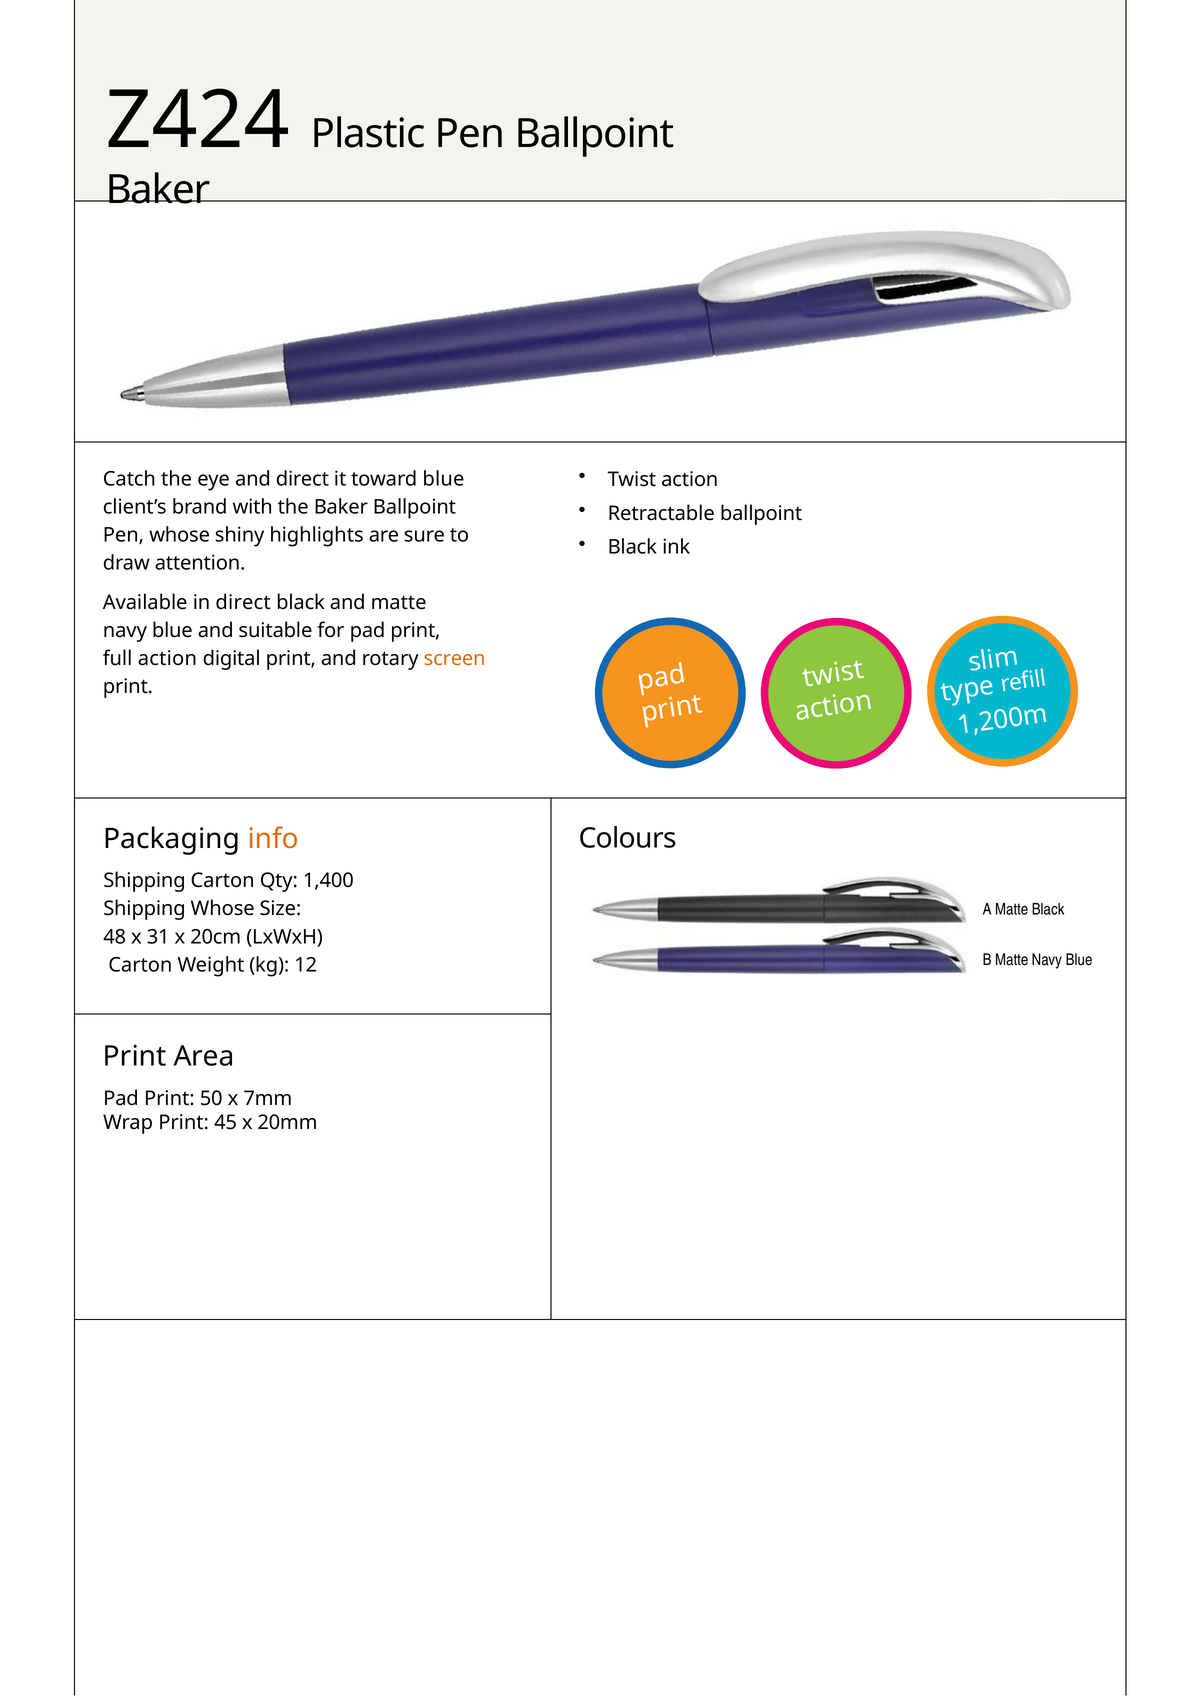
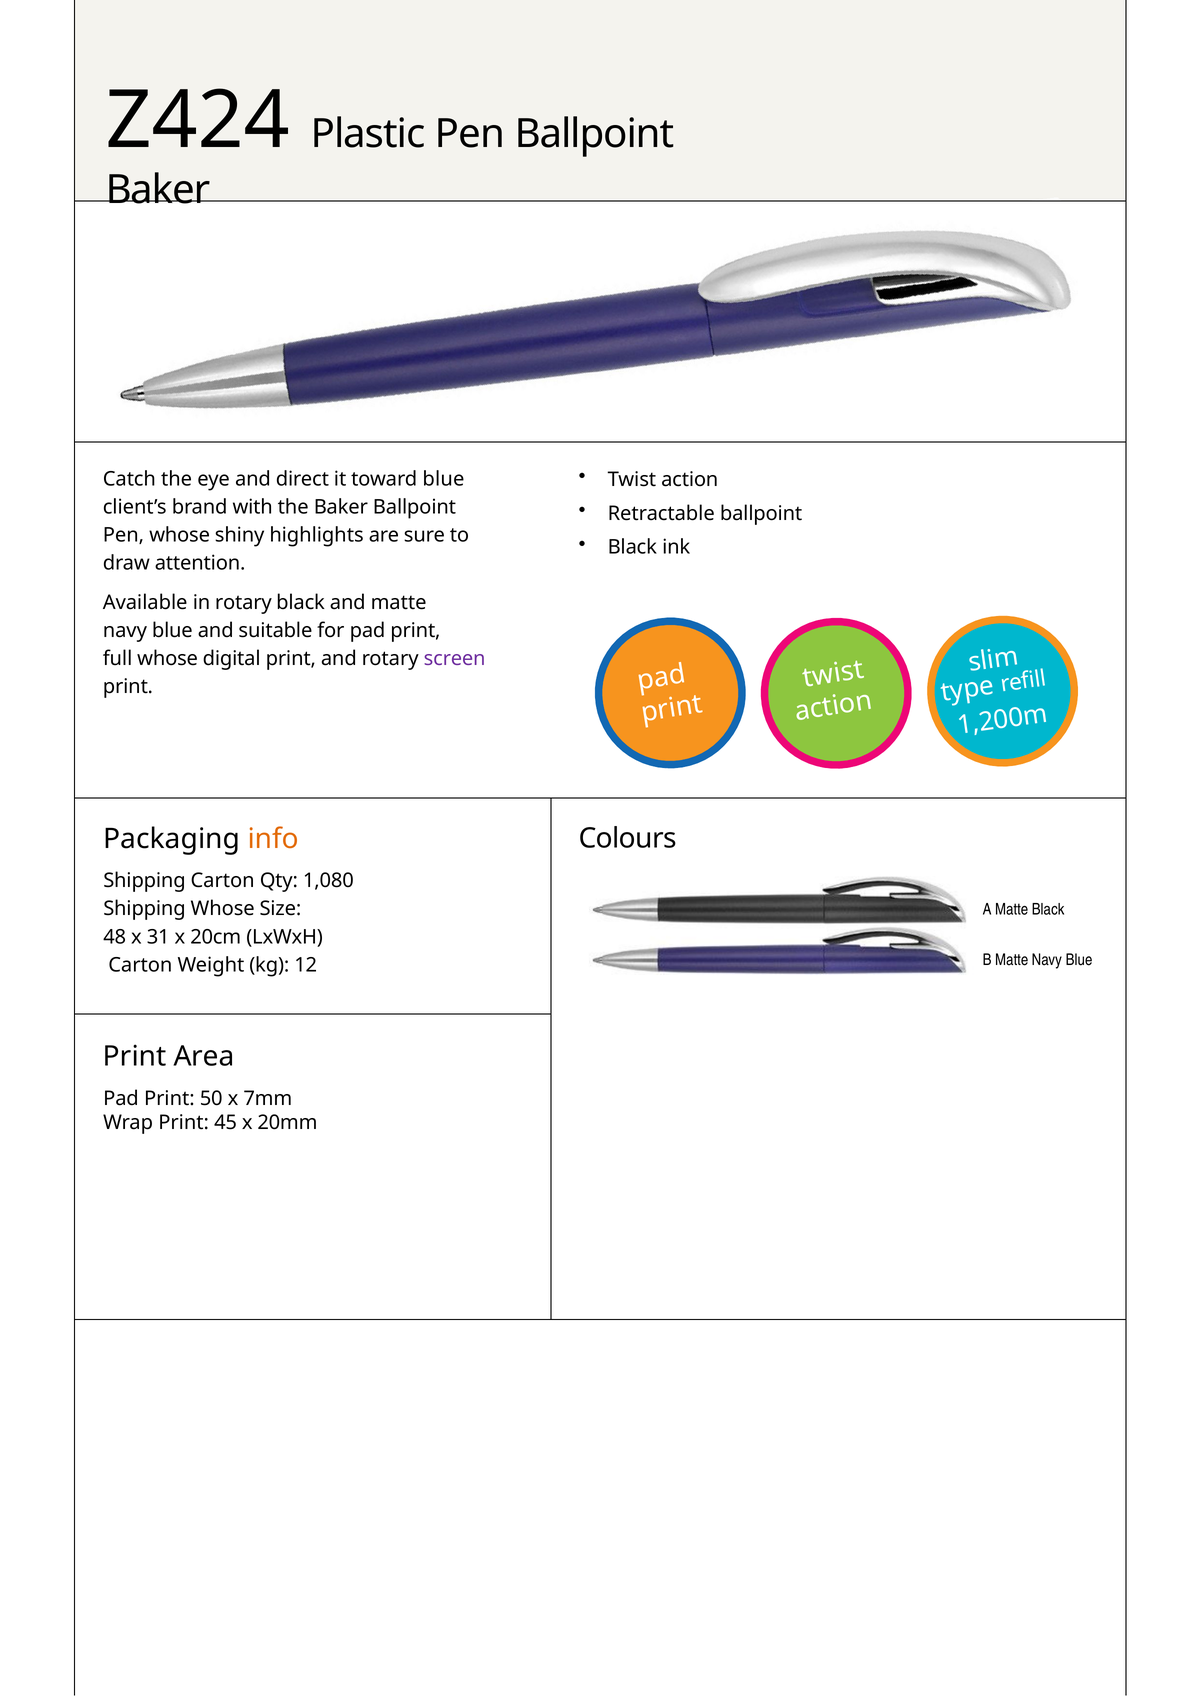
in direct: direct -> rotary (243, 603)
full action: action -> whose (168, 659)
screen colour: orange -> purple (455, 659)
1,400: 1,400 -> 1,080 (328, 881)
